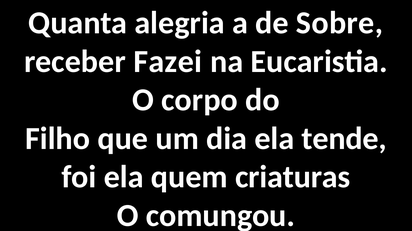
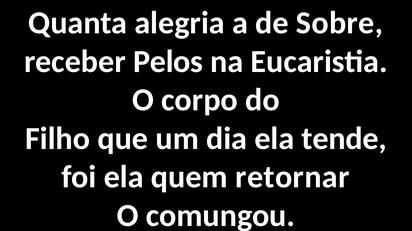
Fazei: Fazei -> Pelos (168, 62)
criaturas: criaturas -> retornar (292, 178)
